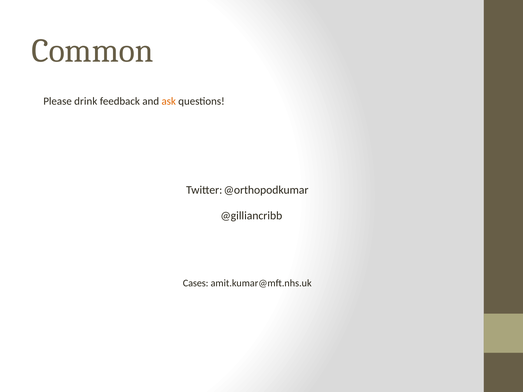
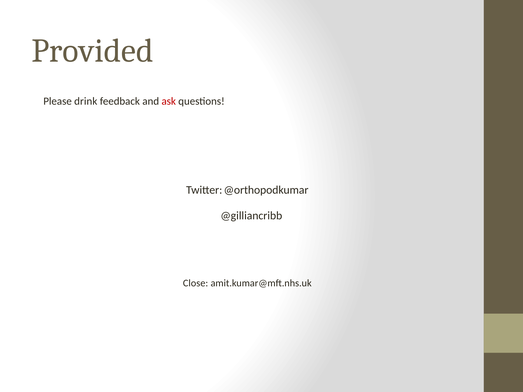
Common: Common -> Provided (92, 51)
ask colour: orange -> red (169, 101)
Cases: Cases -> Close (196, 283)
